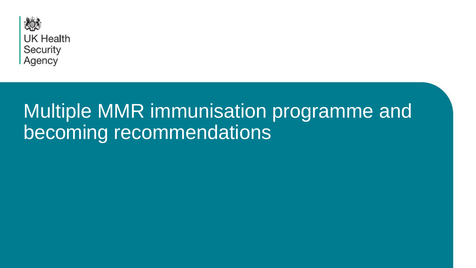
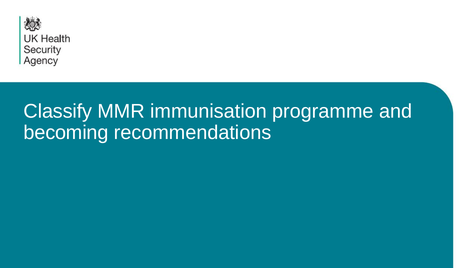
Multiple: Multiple -> Classify (58, 111)
